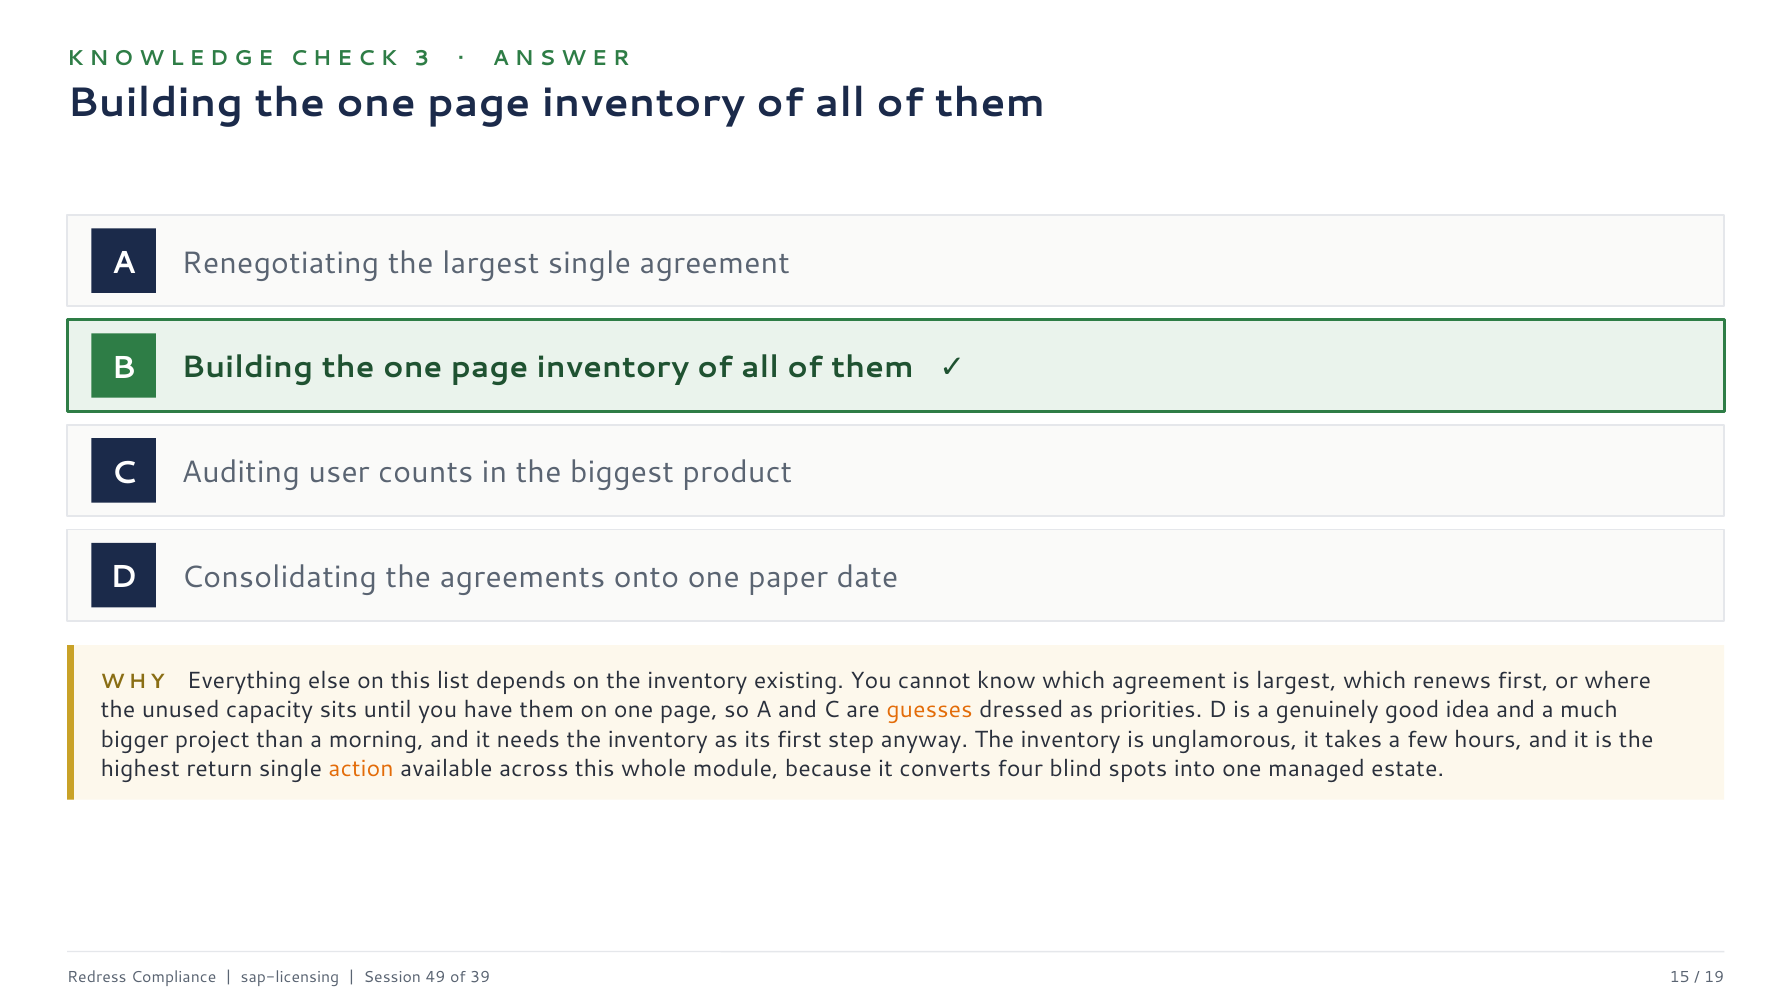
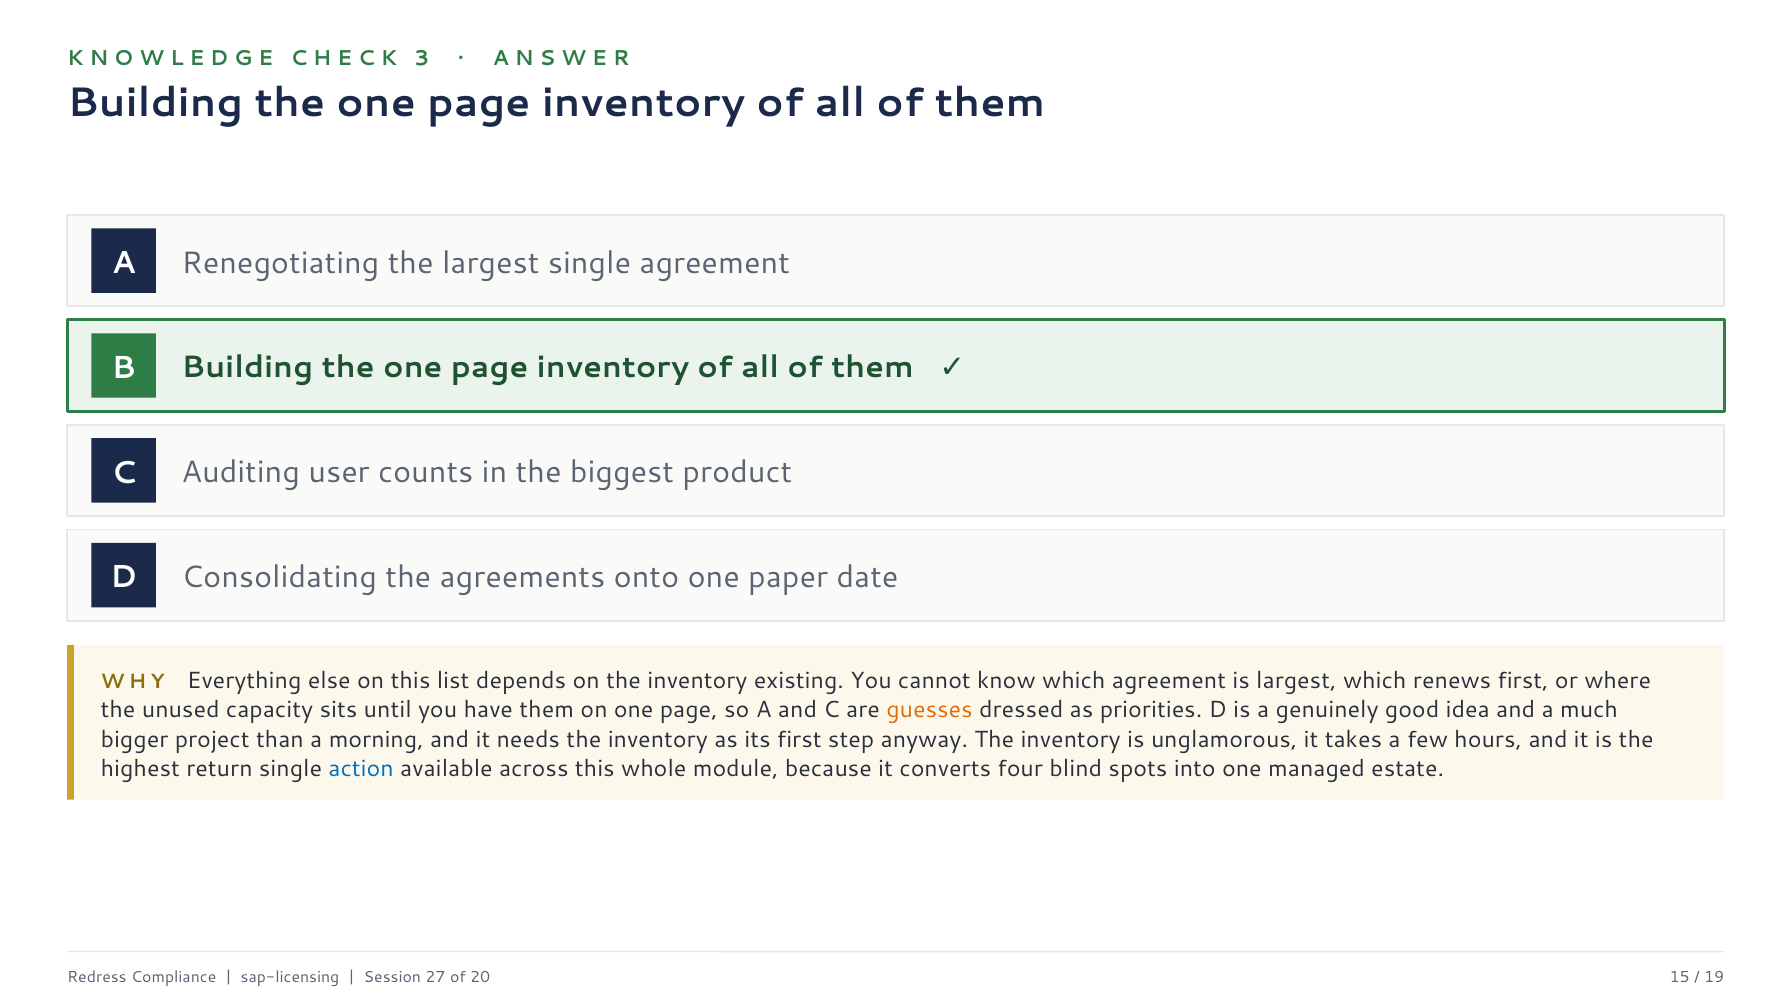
action colour: orange -> blue (361, 769)
49: 49 -> 27 (435, 977)
39: 39 -> 20 (480, 977)
